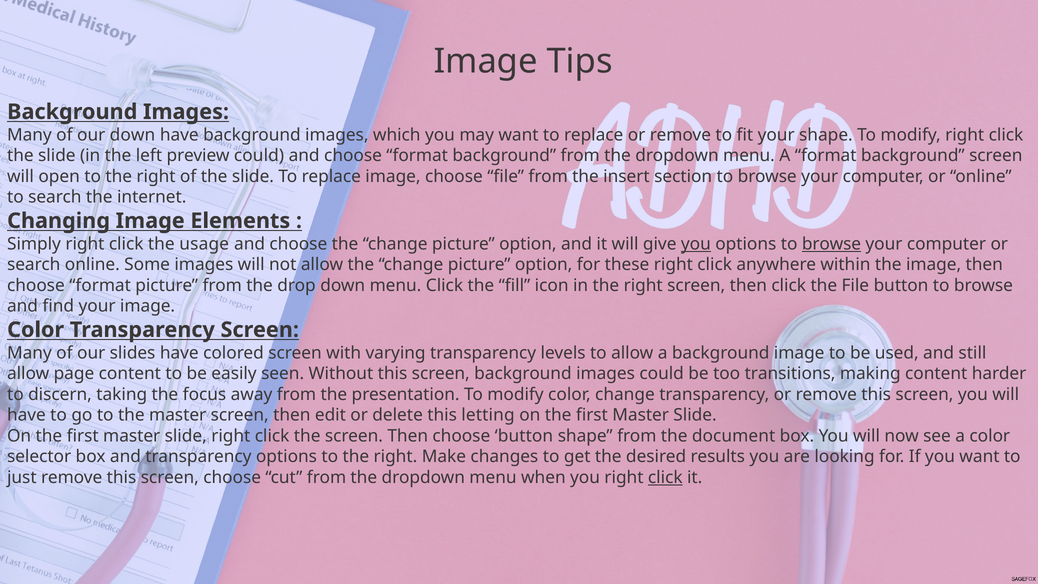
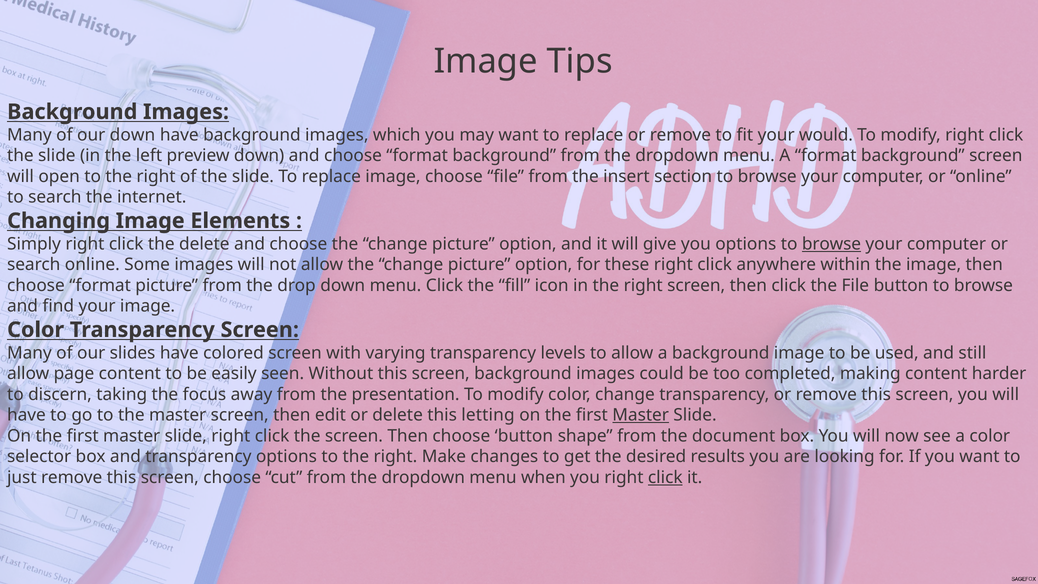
your shape: shape -> would (826, 135)
preview could: could -> down (259, 156)
the usage: usage -> delete (204, 244)
you underline: present -> none (696, 244)
transitions: transitions -> completed (790, 374)
Master underline: none -> present (641, 415)
